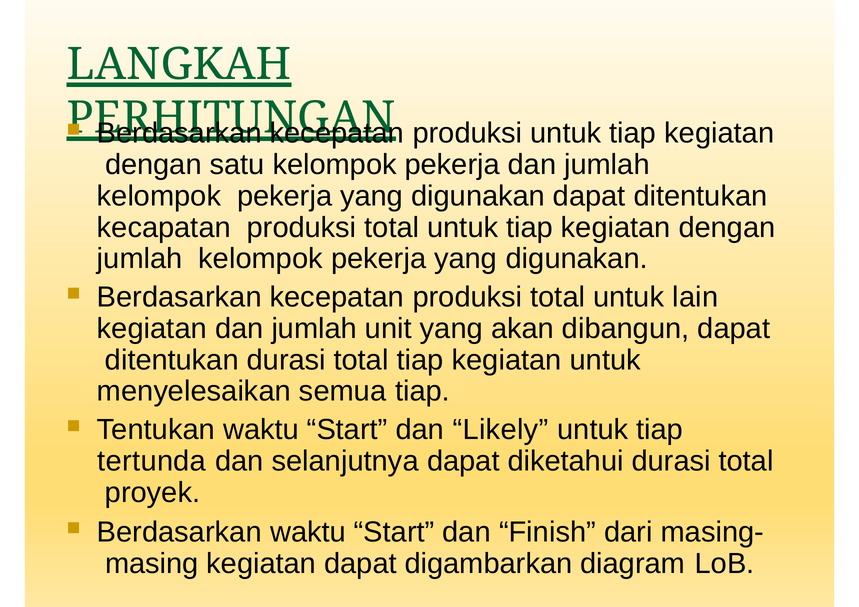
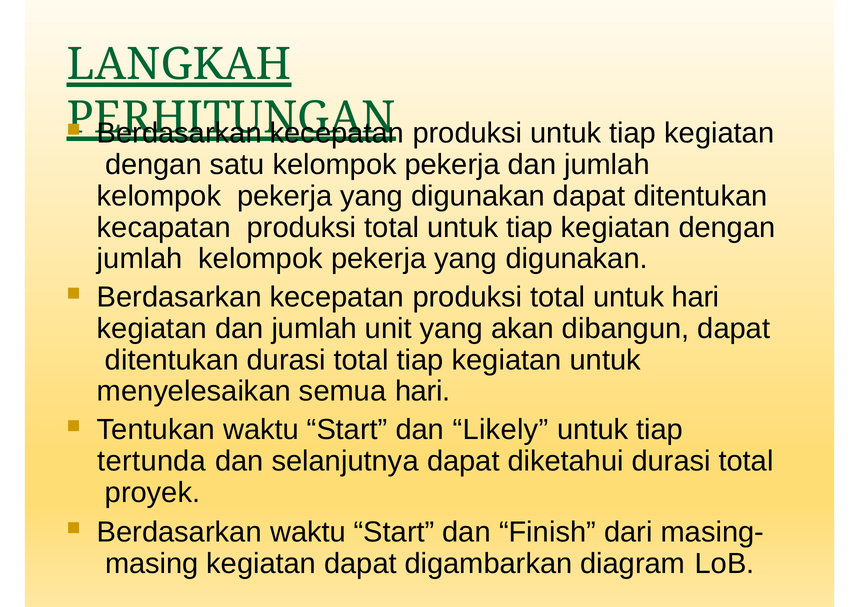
untuk lain: lain -> hari (696, 297)
semua tiap: tiap -> hari (423, 391)
